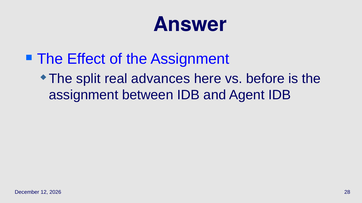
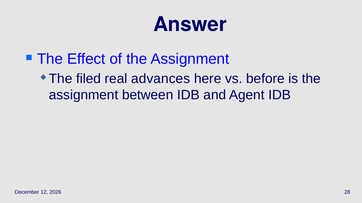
split: split -> filed (88, 79)
